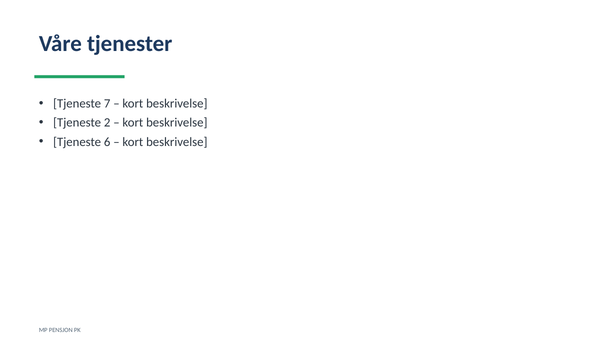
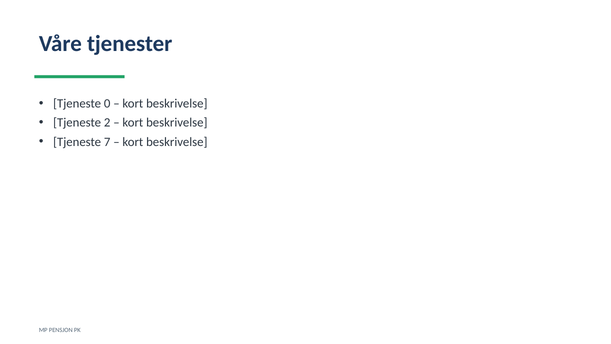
7: 7 -> 0 (107, 103)
6: 6 -> 7 (107, 142)
